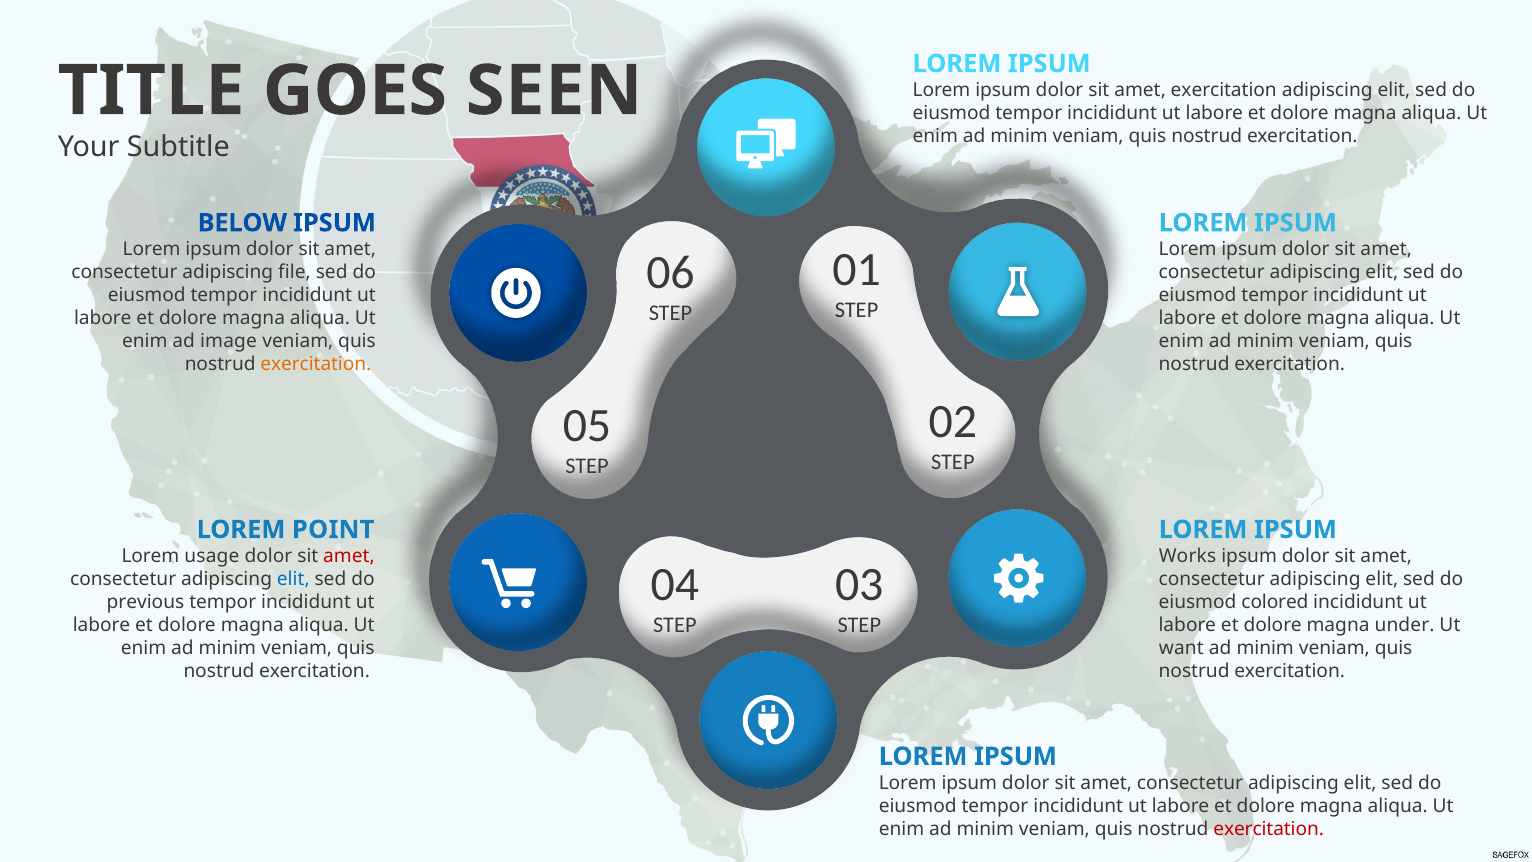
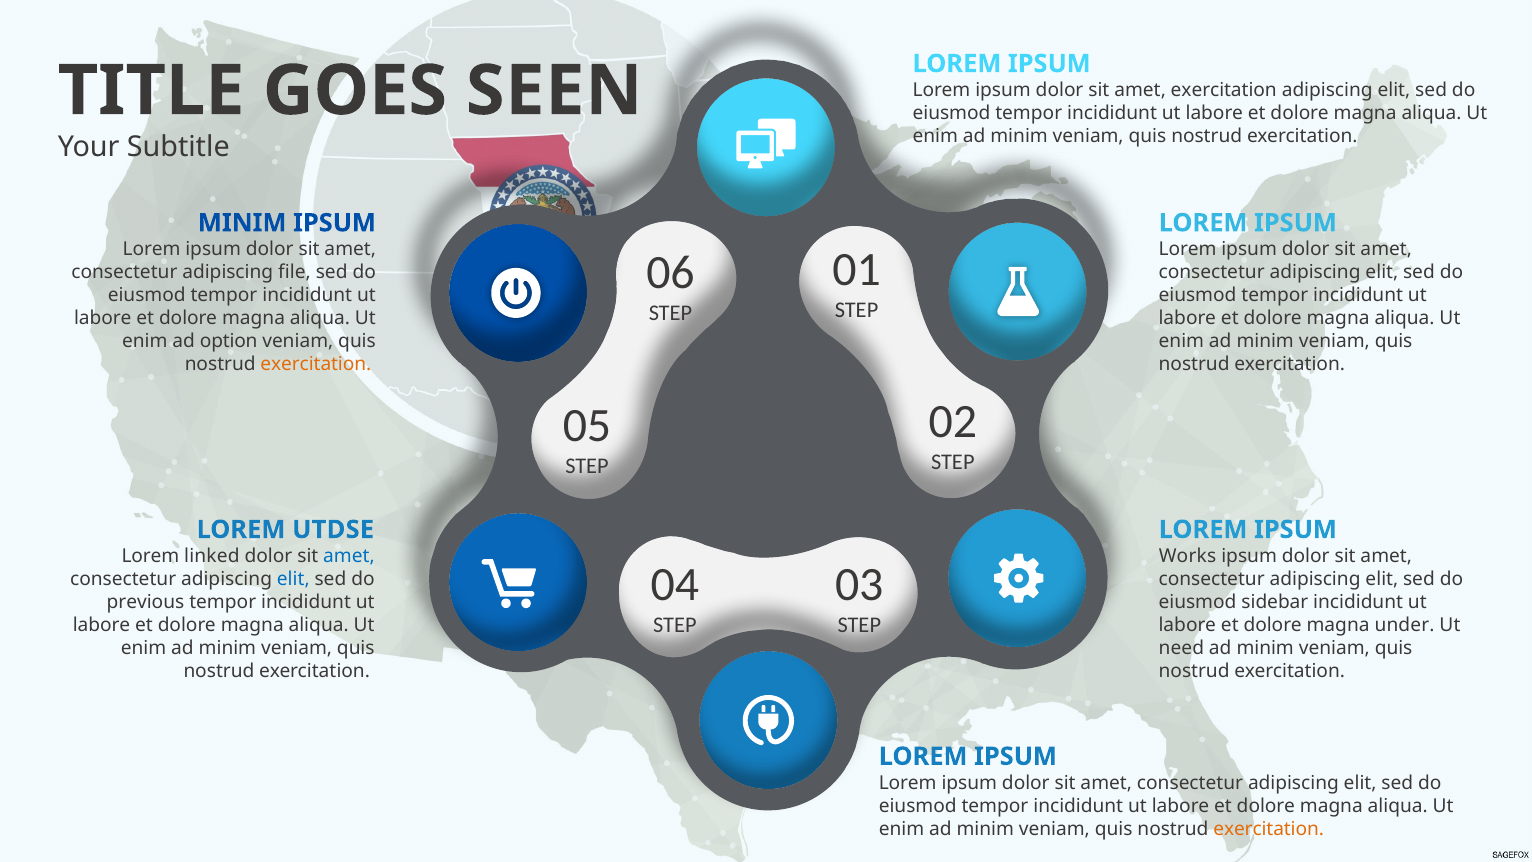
BELOW: BELOW -> MINIM (242, 223)
image: image -> option (229, 341)
POINT: POINT -> UTDSE (333, 529)
usage: usage -> linked (212, 556)
amet colour: red -> blue (349, 556)
colored: colored -> sidebar (1275, 602)
want: want -> need (1181, 648)
exercitation colour: red -> orange (1269, 829)
